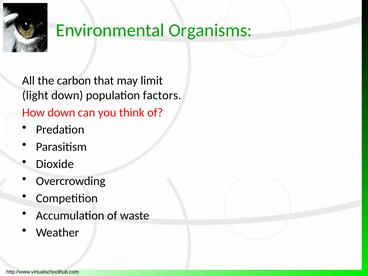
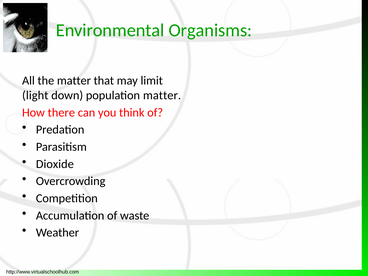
the carbon: carbon -> matter (74, 81)
population factors: factors -> matter (162, 95)
How down: down -> there (61, 112)
